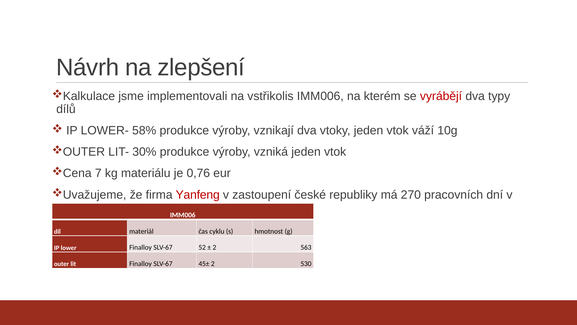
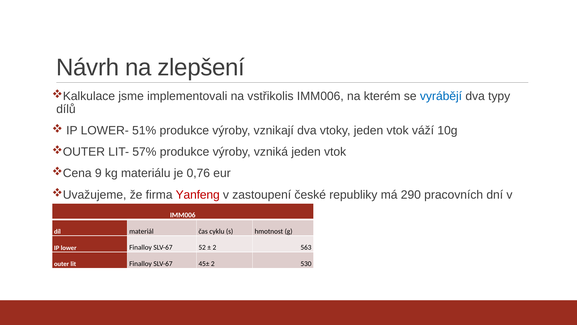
vyrábějí colour: red -> blue (441, 96)
58%: 58% -> 51% (144, 130)
30%: 30% -> 57% (144, 152)
7: 7 -> 9 (98, 173)
270: 270 -> 290 (411, 195)
